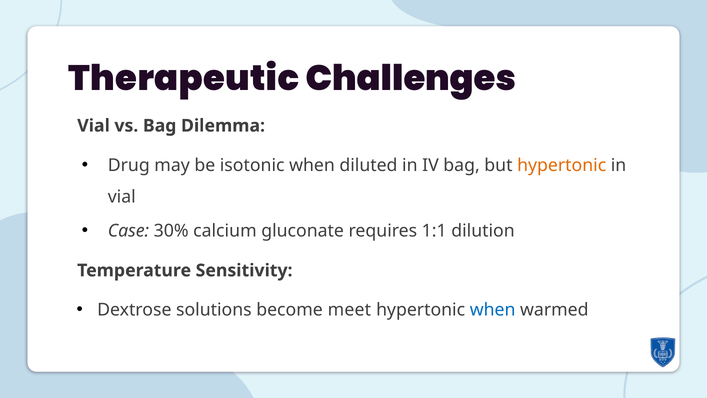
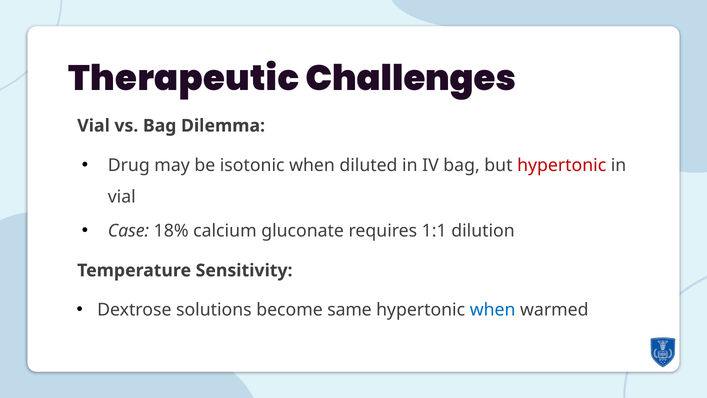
hypertonic colour: orange -> red (562, 165)
30%: 30% -> 18% (171, 231)
meet: meet -> same (350, 310)
